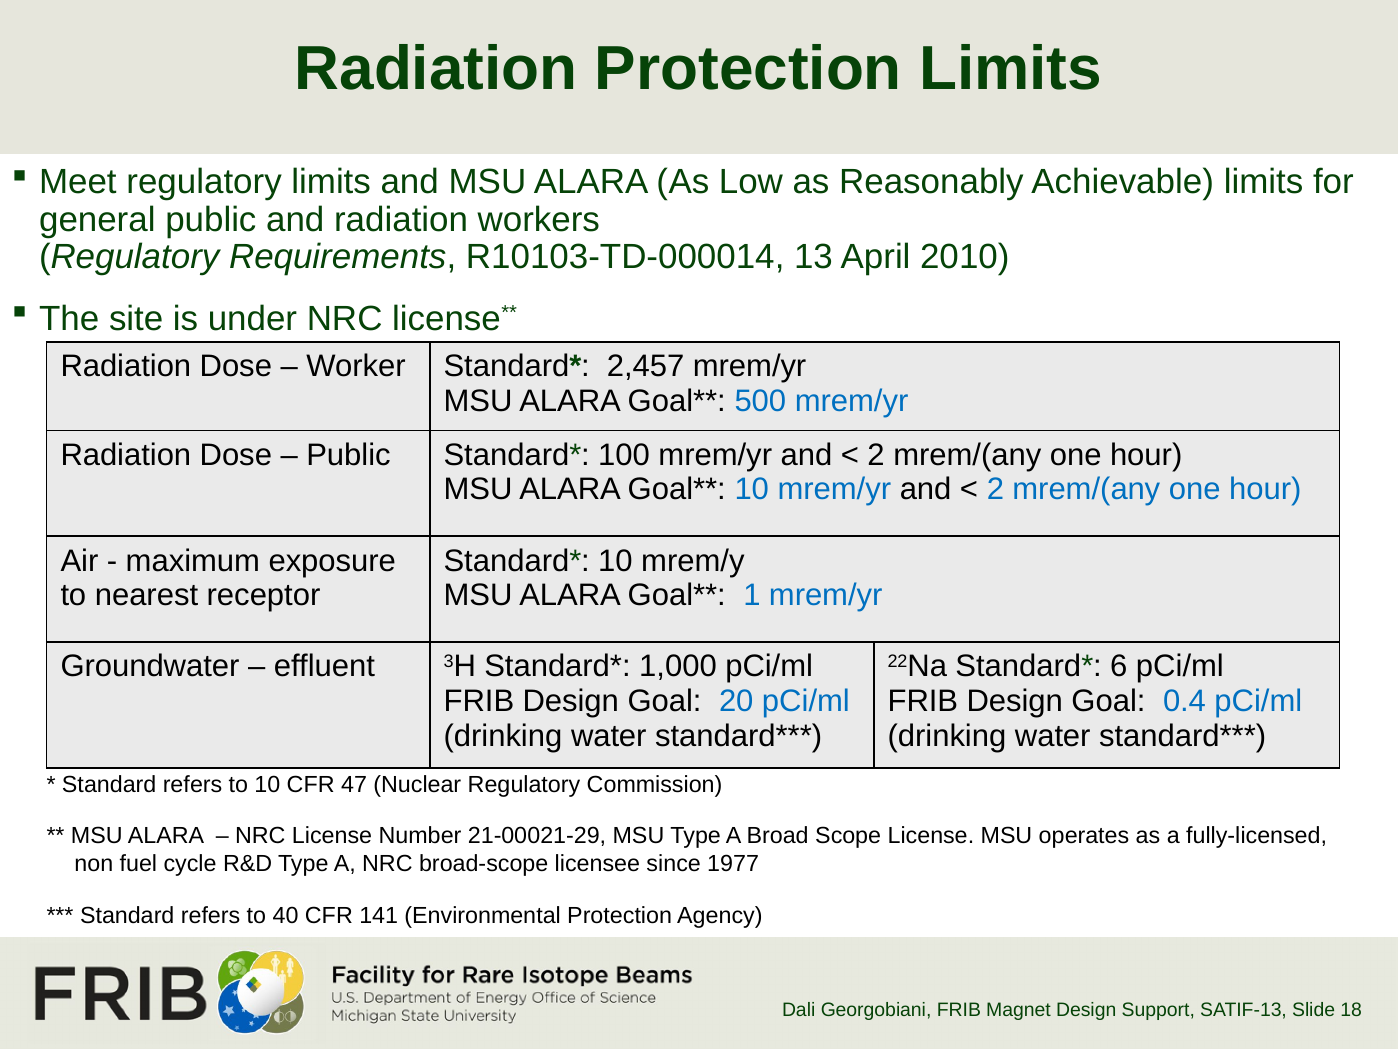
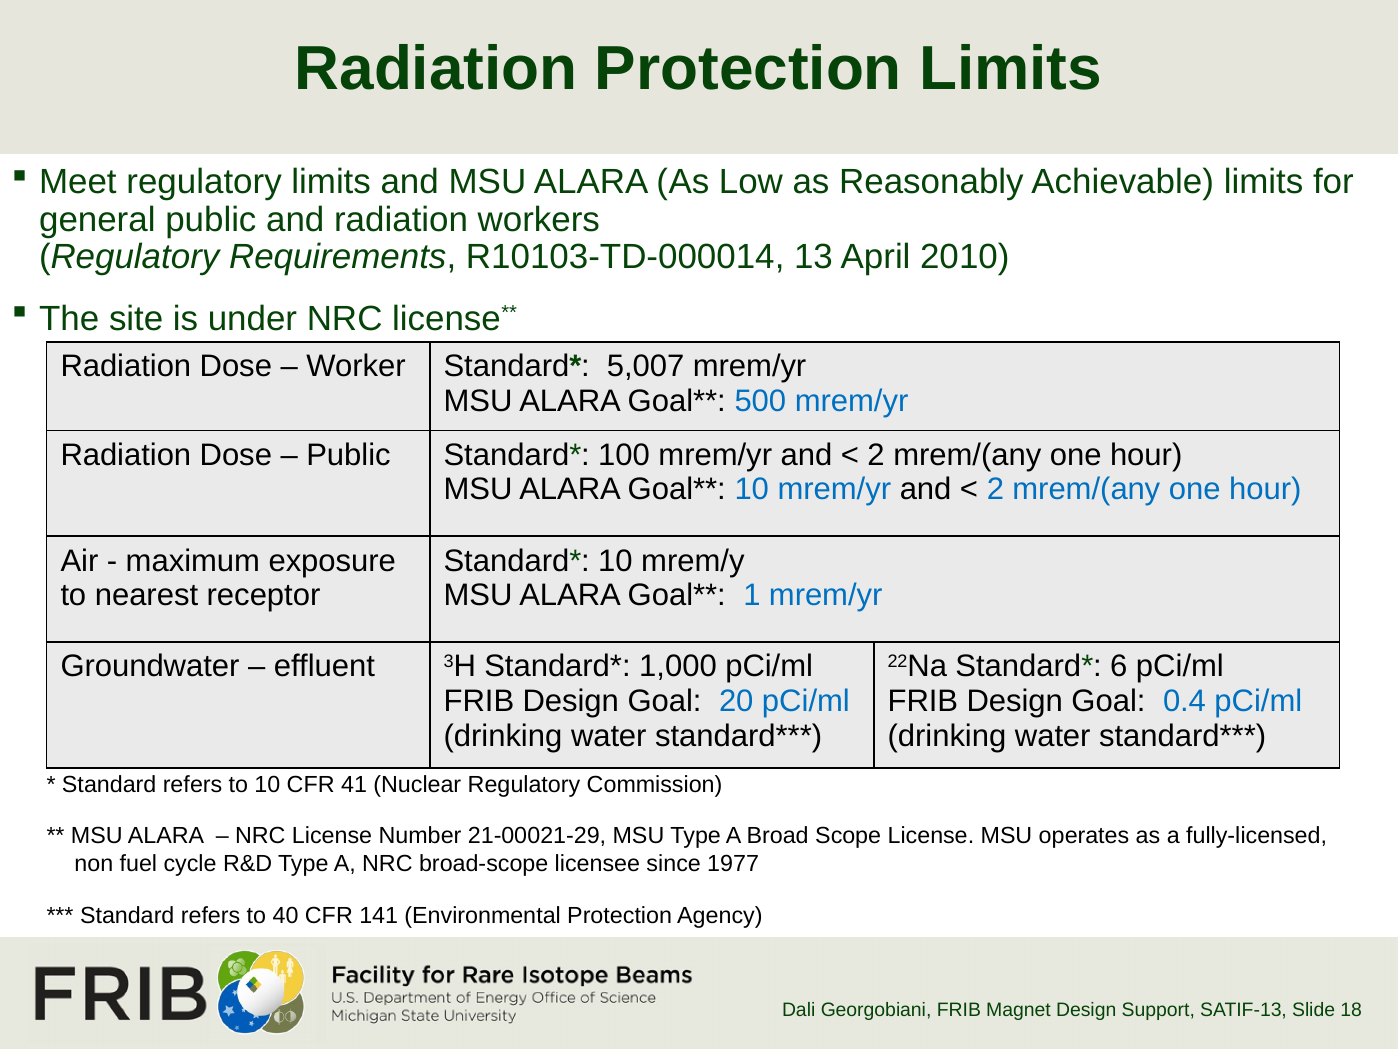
2,457: 2,457 -> 5,007 (646, 366)
47: 47 -> 41 (354, 784)
